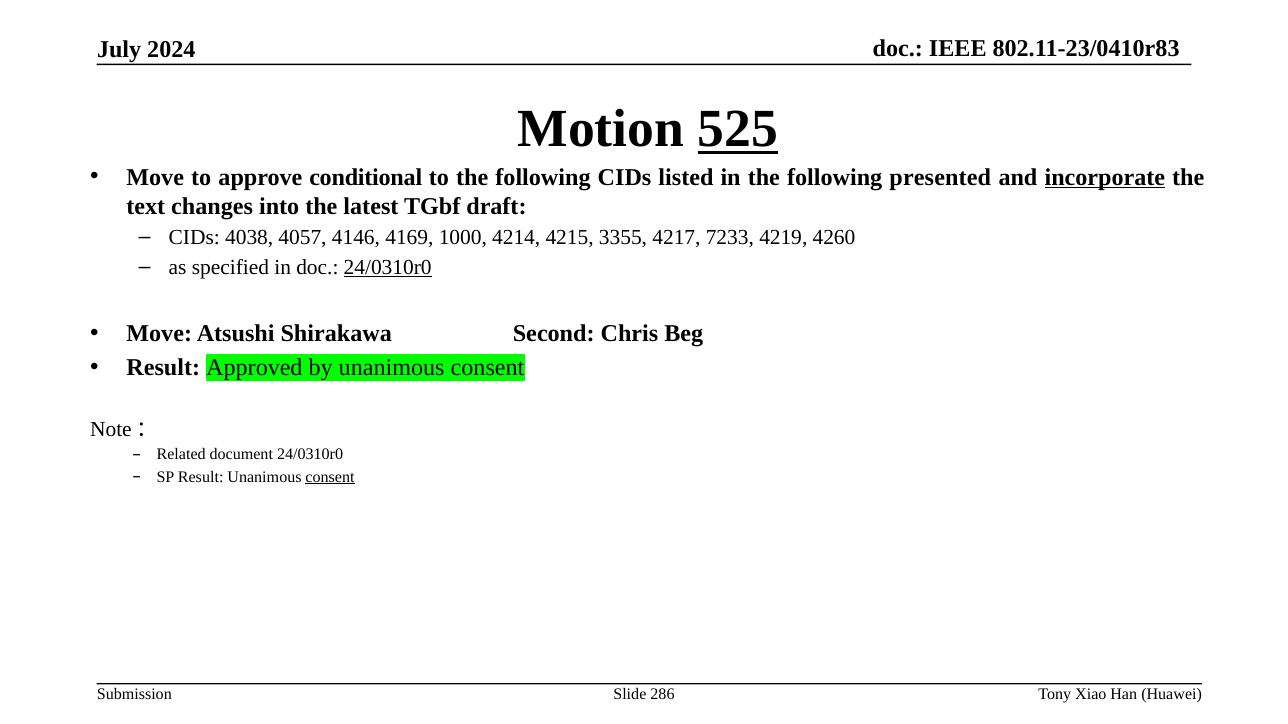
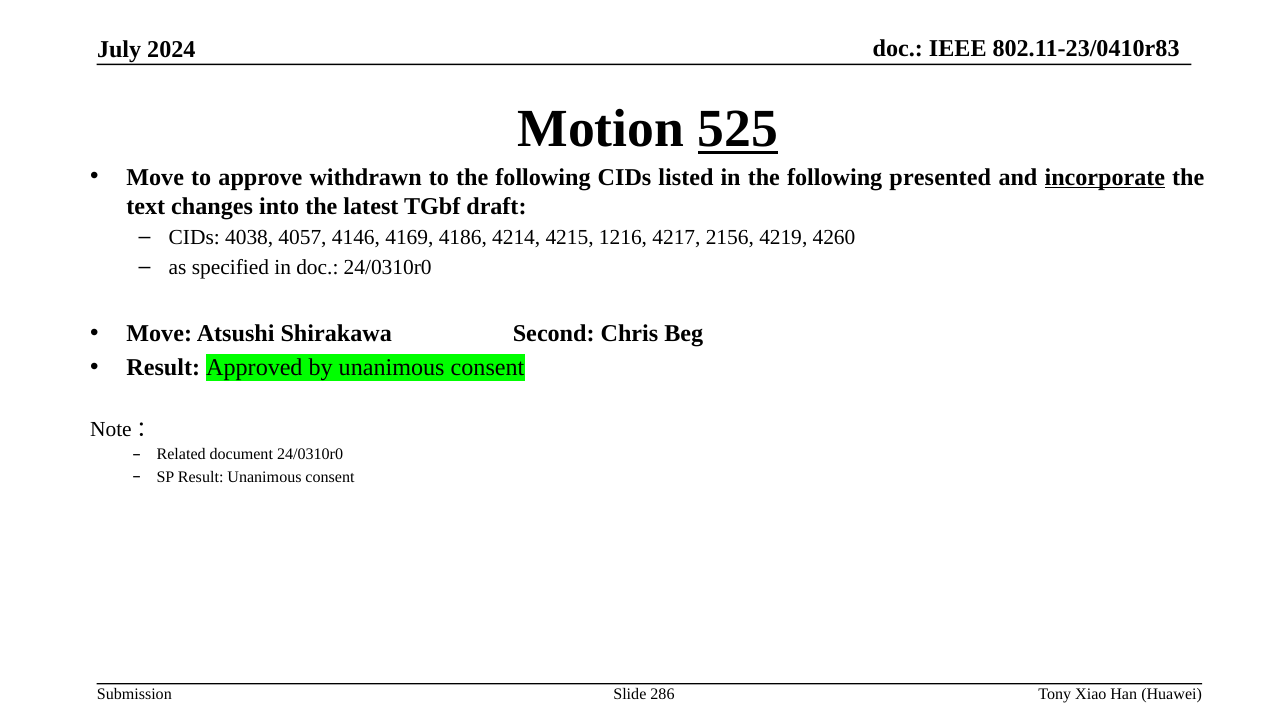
conditional: conditional -> withdrawn (366, 177)
1000: 1000 -> 4186 (463, 238)
3355: 3355 -> 1216 (623, 238)
7233: 7233 -> 2156 (730, 238)
24/0310r0 underline: present -> none (388, 268)
consent underline: present -> none (330, 477)
